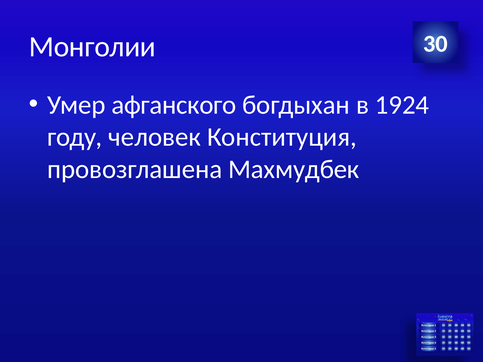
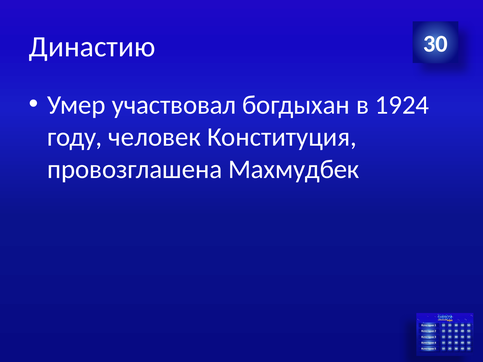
Монголии: Монголии -> Династию (92, 47)
афганского: афганского -> участвовал (174, 105)
